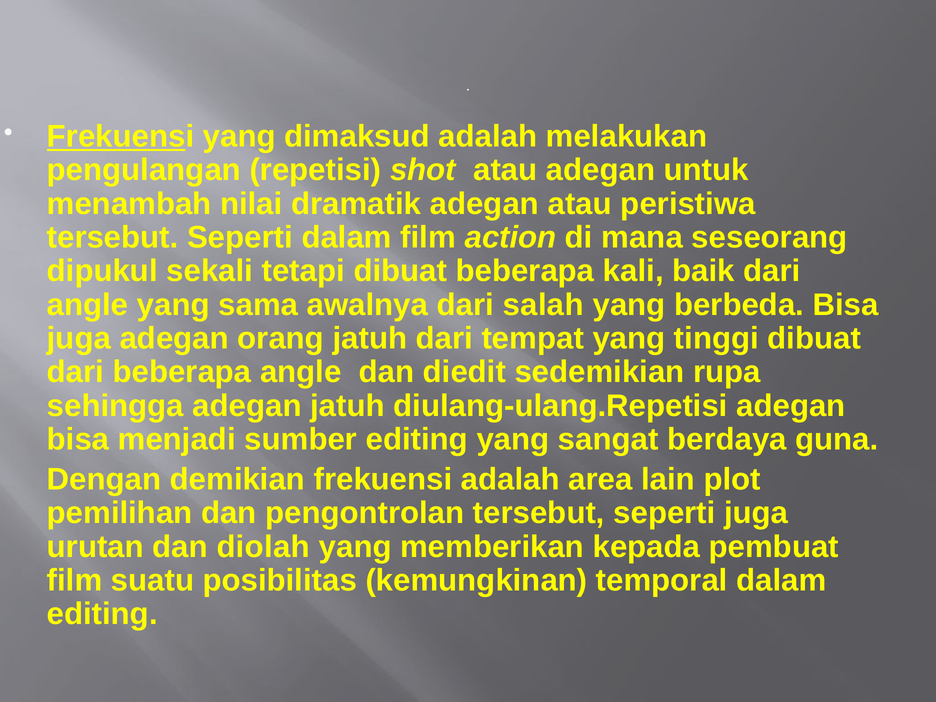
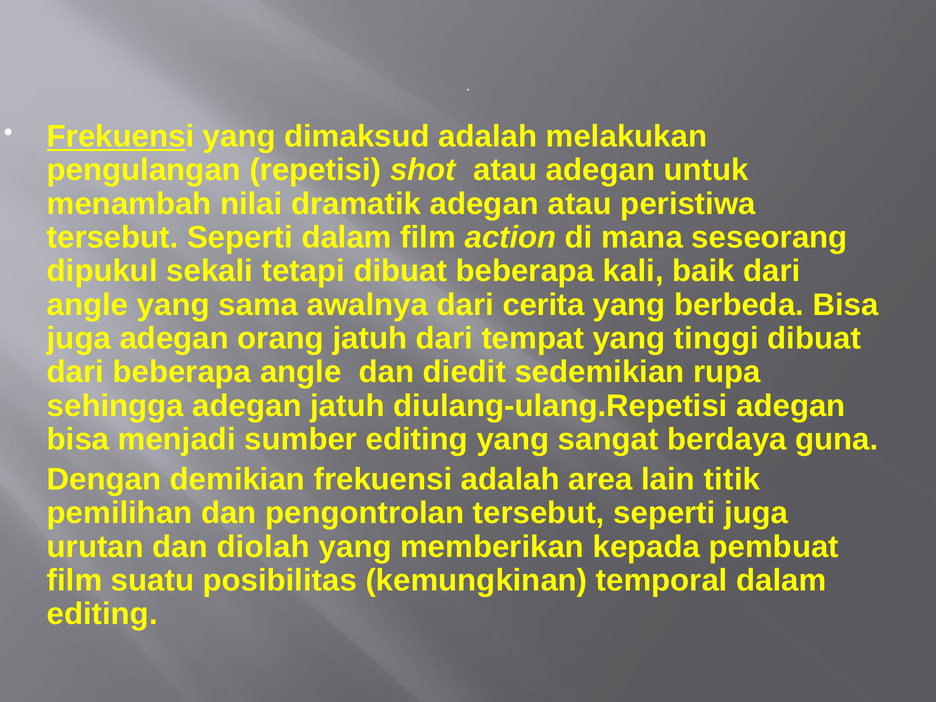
salah: salah -> cerita (543, 305)
plot: plot -> titik (732, 479)
